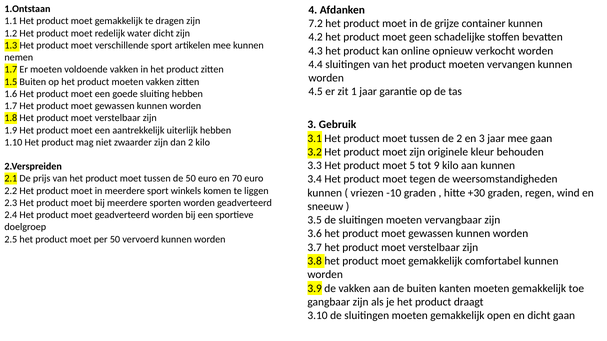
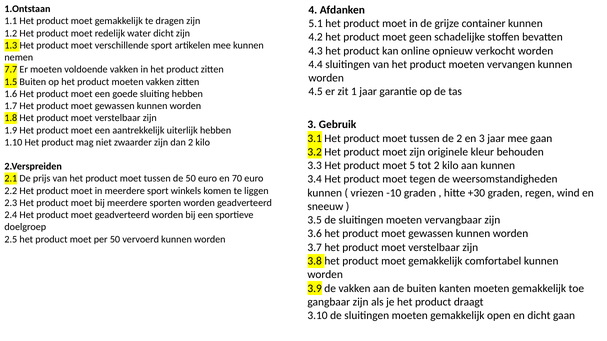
7.2: 7.2 -> 5.1 (316, 24)
1.7: 1.7 -> 7.7 (11, 70)
tot 9: 9 -> 2 (437, 166)
